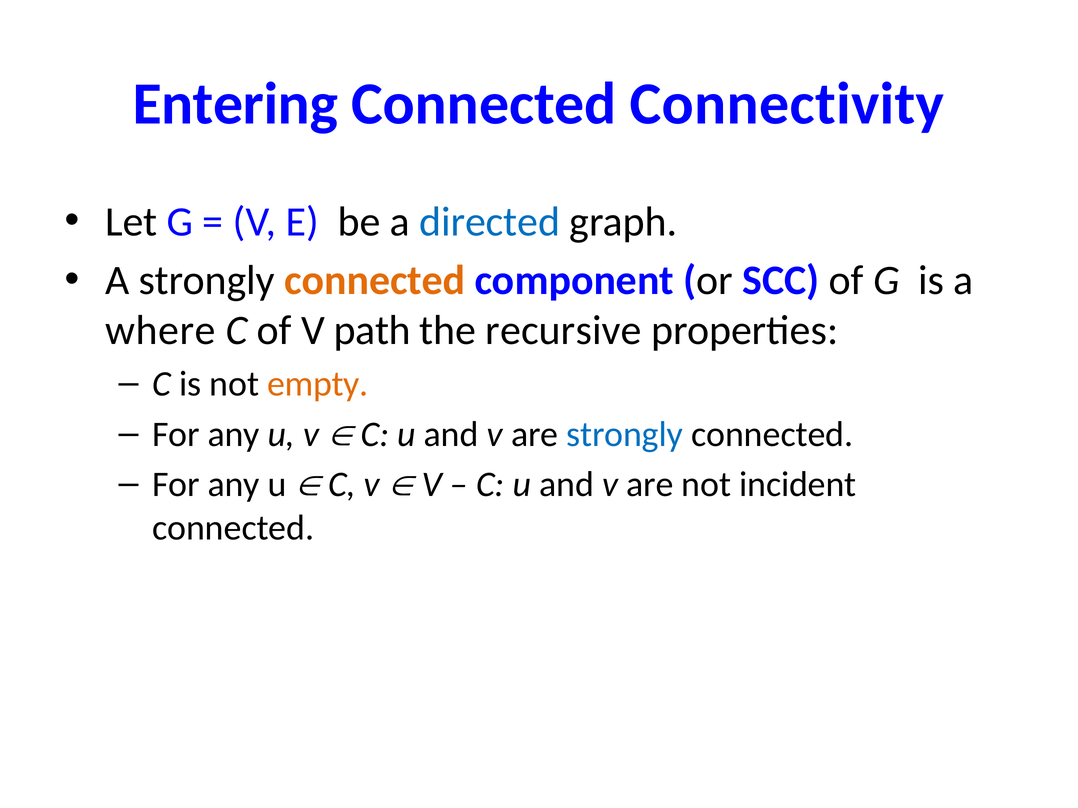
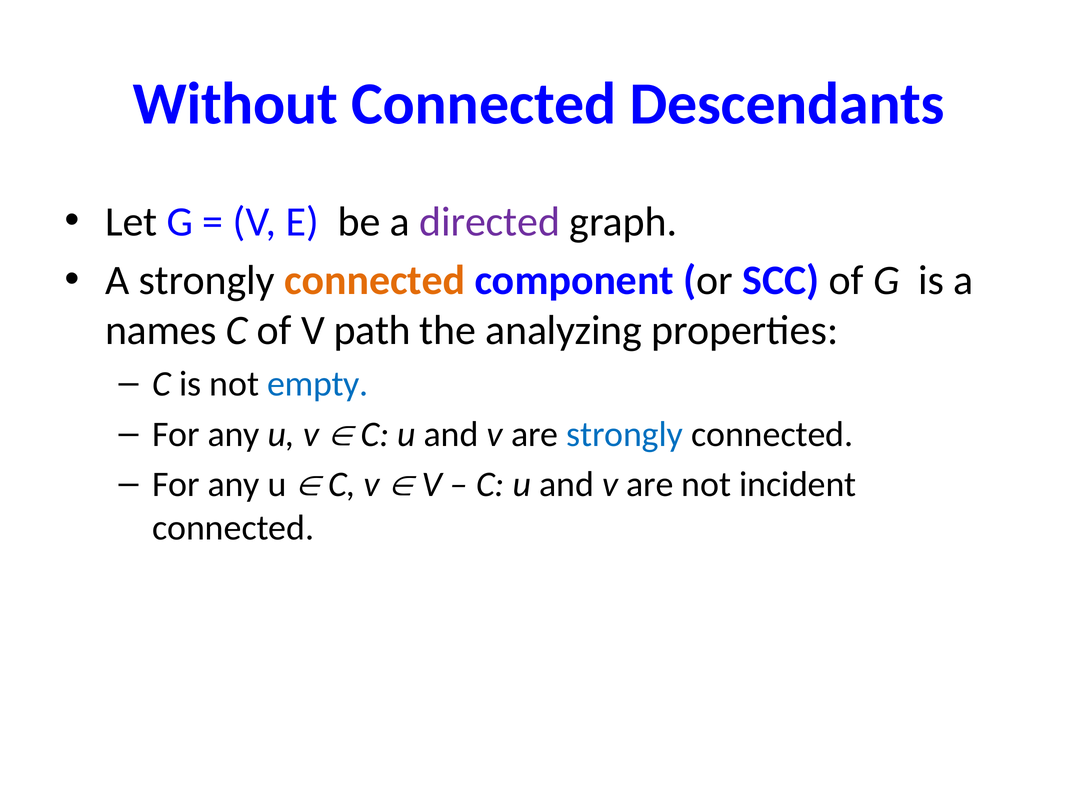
Entering: Entering -> Without (235, 104)
Connectivity: Connectivity -> Descendants (787, 104)
directed colour: blue -> purple (490, 222)
where: where -> names (161, 331)
recursive: recursive -> analyzing (564, 331)
empty colour: orange -> blue (318, 384)
